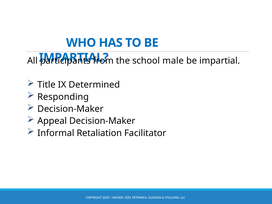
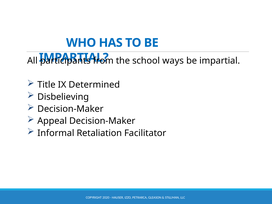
male: male -> ways (173, 61)
Responding: Responding -> Disbelieving (63, 97)
